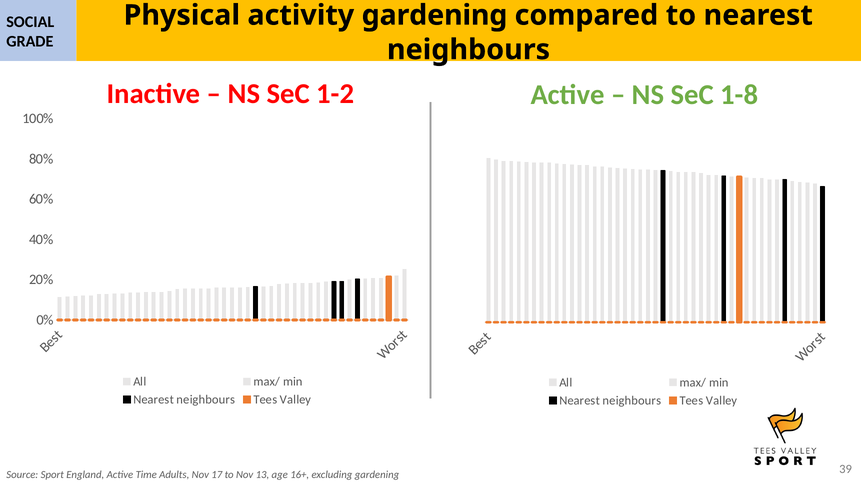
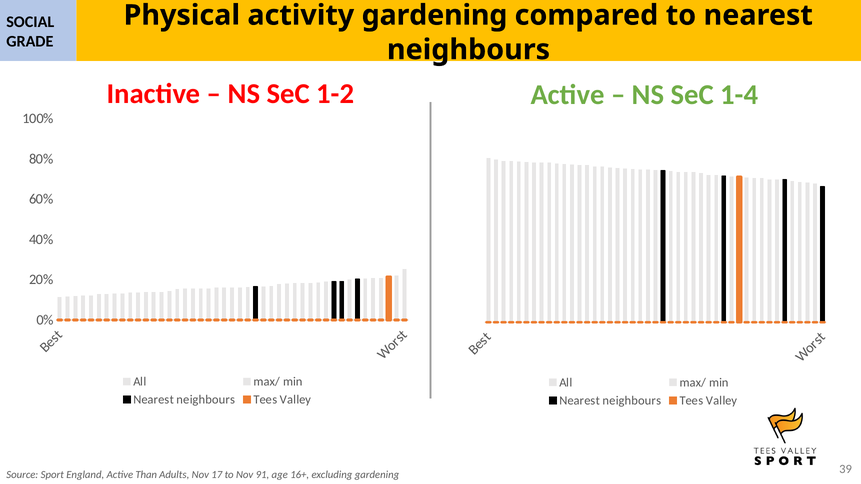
1-8: 1-8 -> 1-4 (739, 95)
Time: Time -> Than (146, 475)
13: 13 -> 91 (262, 475)
